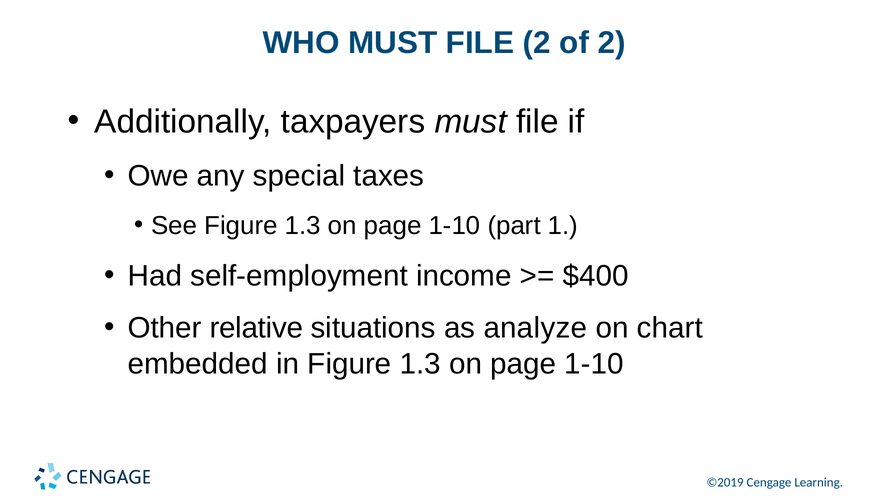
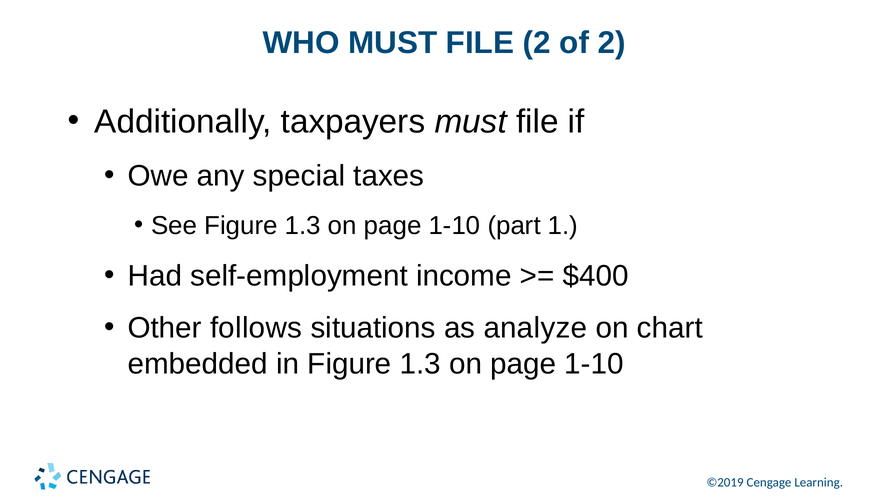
relative: relative -> follows (256, 328)
